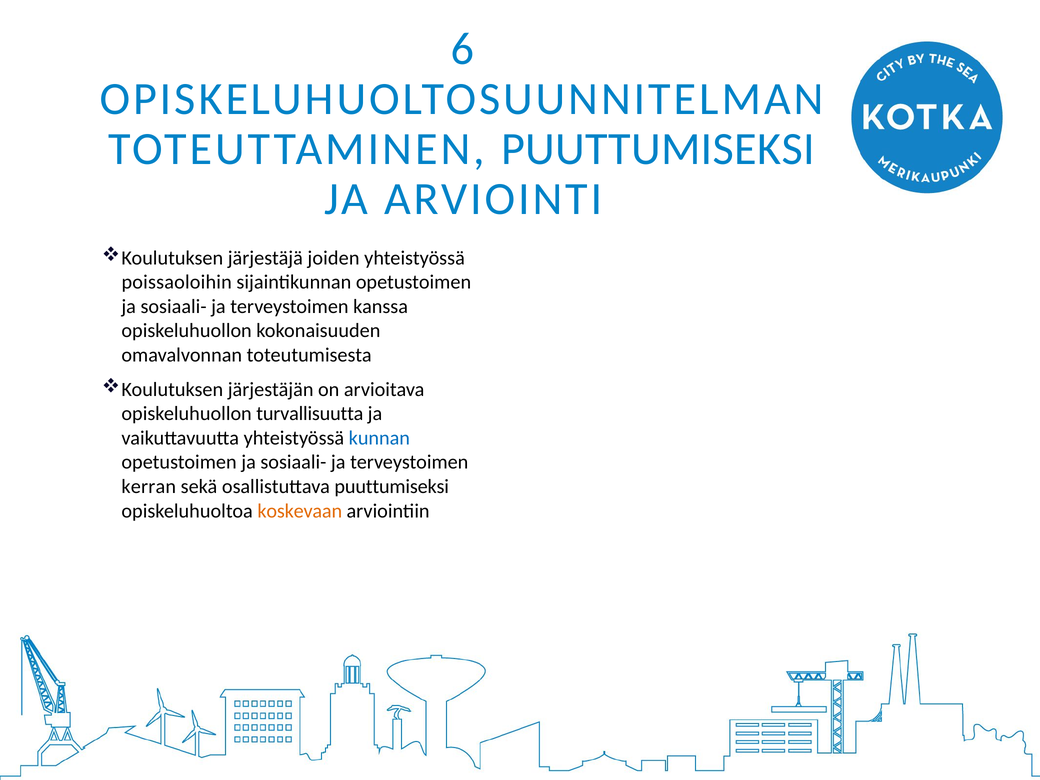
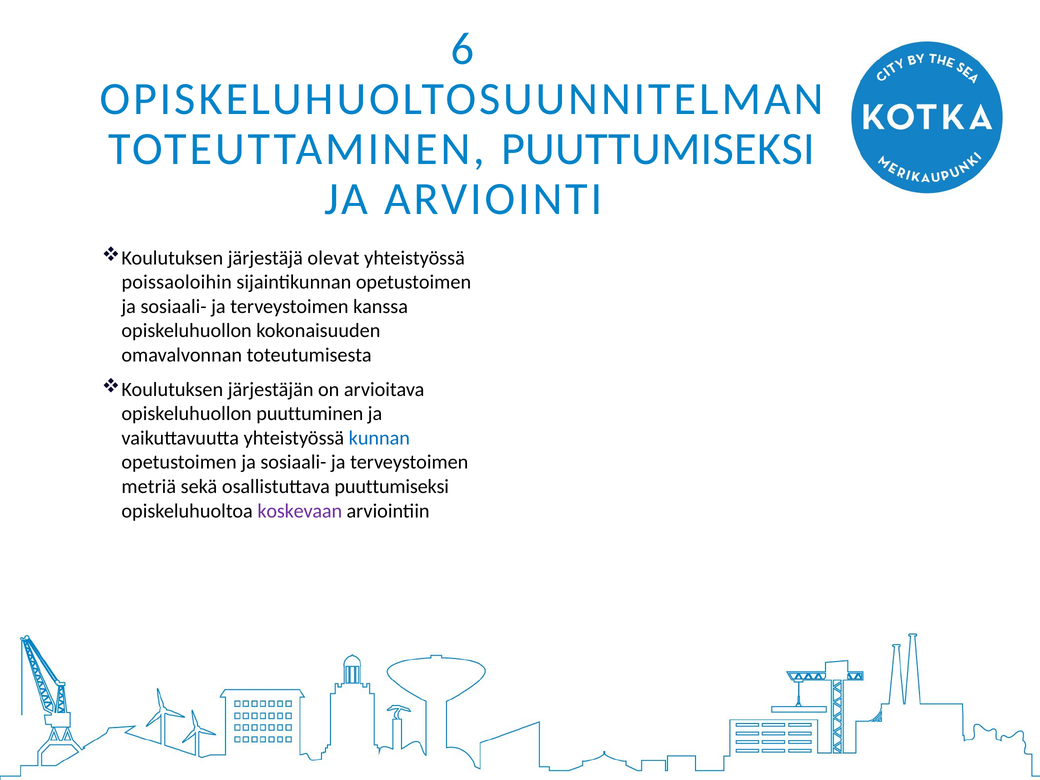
joiden: joiden -> olevat (333, 258)
turvallisuutta: turvallisuutta -> puuttuminen (310, 414)
kerran: kerran -> metriä (149, 487)
koskevaan colour: orange -> purple (300, 511)
